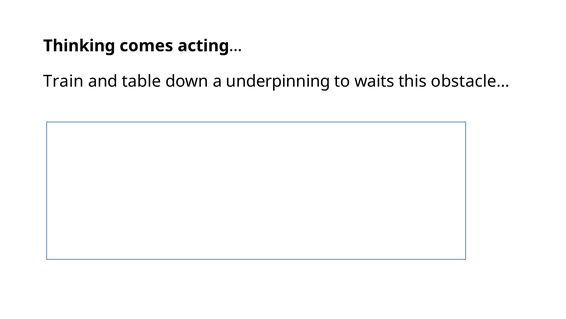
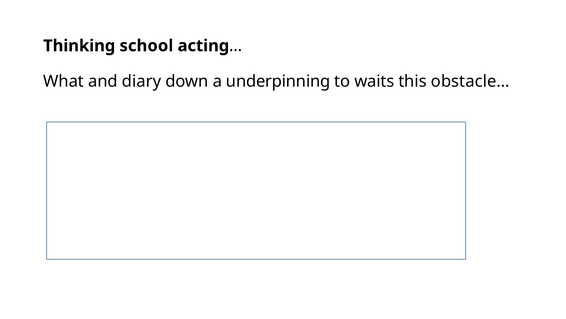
comes: comes -> school (146, 46)
Train: Train -> What (64, 81)
table: table -> diary (142, 81)
